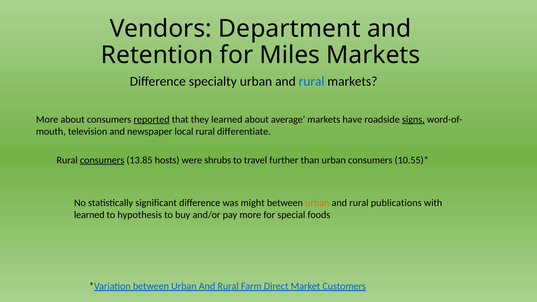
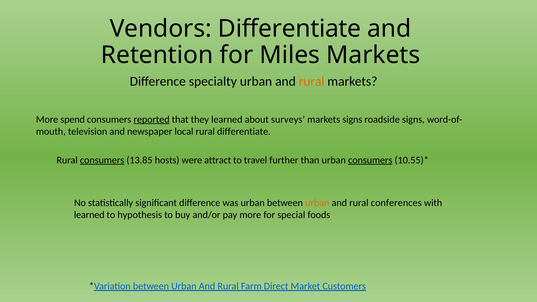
Vendors Department: Department -> Differentiate (290, 29)
rural colour: blue -> orange (312, 81)
More about: about -> spend (73, 119)
average: average -> surveys (288, 119)
markets have: have -> signs (352, 119)
signs underline: present -> none (413, 119)
shrubs: shrubs -> attract (218, 160)
consumers underline: none -> present (370, 160)
was might: might -> urban (253, 203)
publications: publications -> conferences (396, 203)
